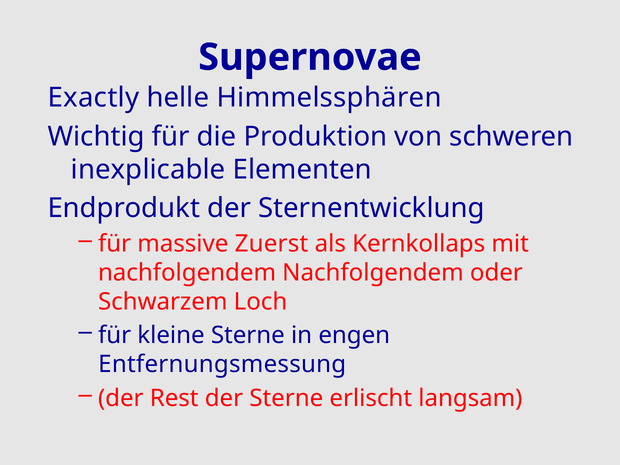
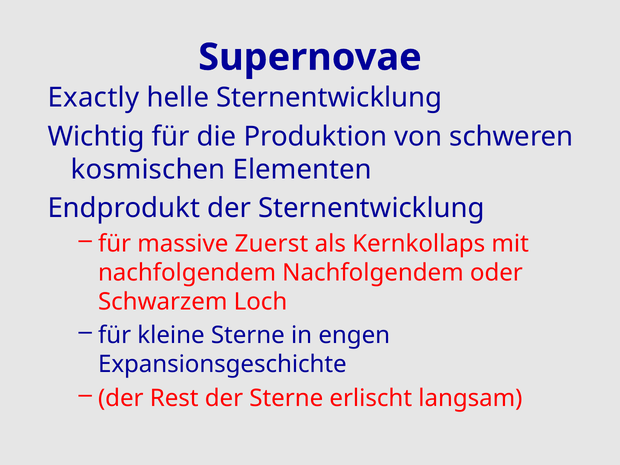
helle Himmelssphären: Himmelssphären -> Sternentwicklung (329, 98)
inexplicable: inexplicable -> kosmischen (148, 170)
Entfernungsmessung: Entfernungsmessung -> Expansionsgeschichte (222, 364)
